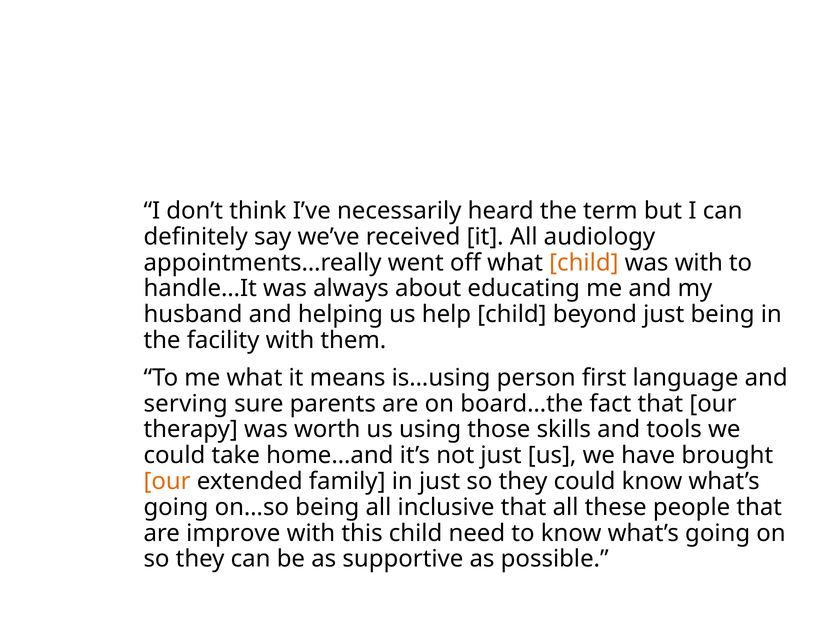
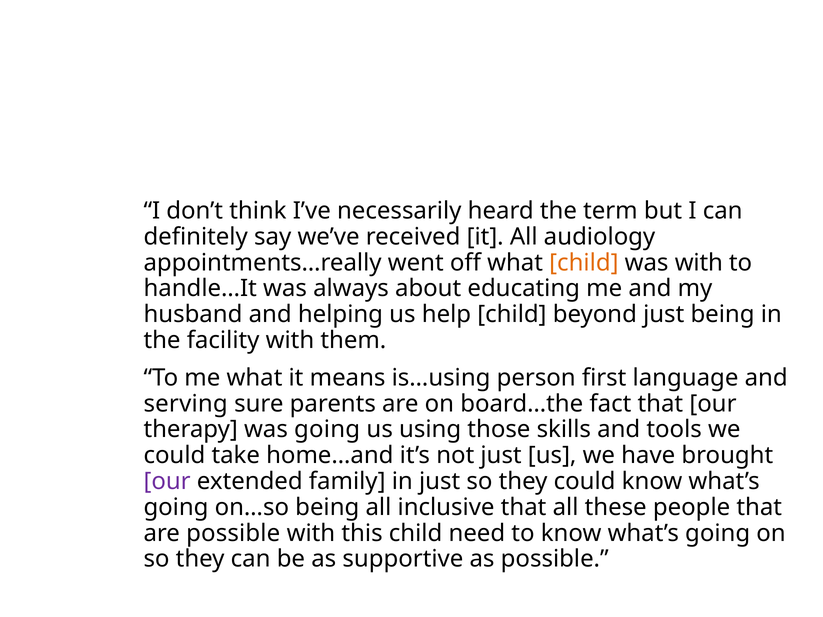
was worth: worth -> going (327, 430)
our colour: orange -> purple (167, 482)
are improve: improve -> possible (233, 533)
